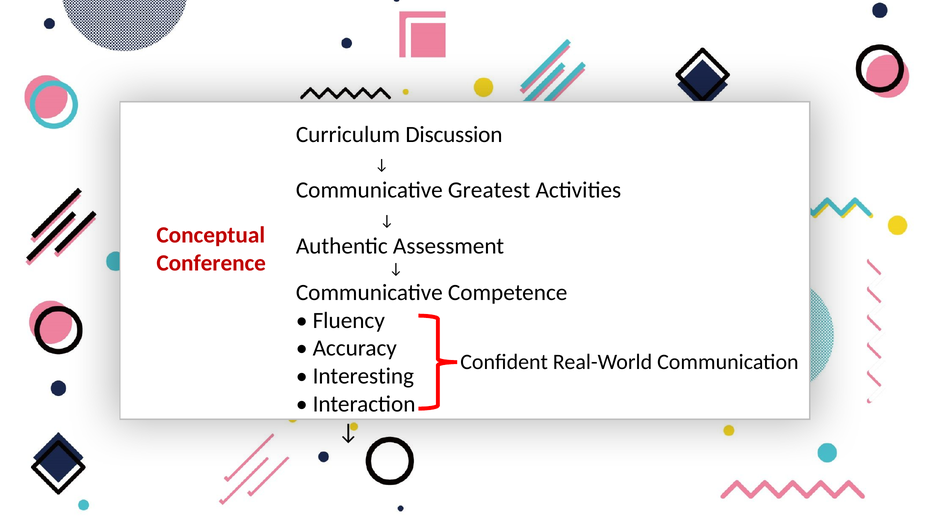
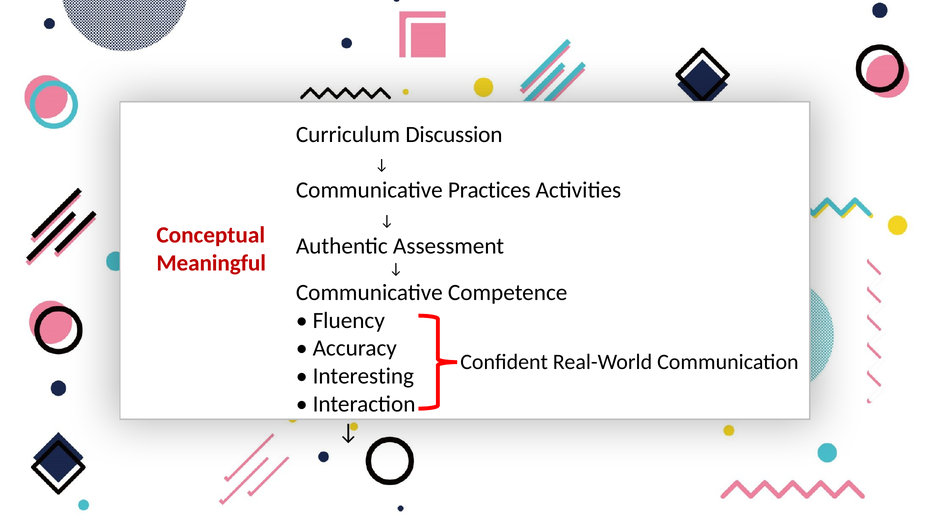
Greatest: Greatest -> Practices (489, 190)
Conference: Conference -> Meaningful (211, 263)
